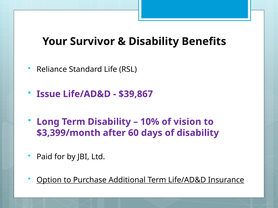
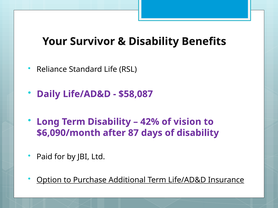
Issue: Issue -> Daily (49, 94)
$39,867: $39,867 -> $58,087 (136, 94)
10%: 10% -> 42% (150, 122)
$3,399/month: $3,399/month -> $6,090/month (69, 133)
60: 60 -> 87 (133, 133)
